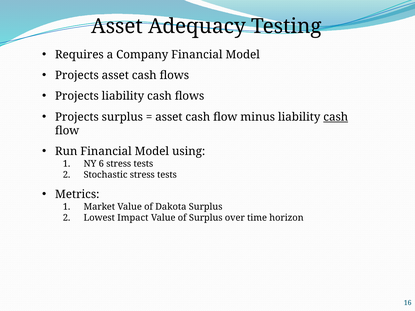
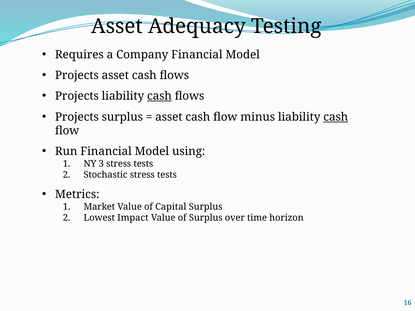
cash underline: none -> present (159, 96)
6: 6 -> 3 (101, 164)
Dakota: Dakota -> Capital (171, 207)
